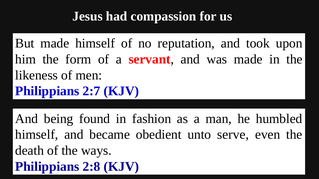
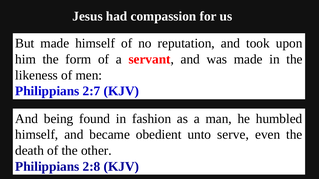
ways: ways -> other (96, 151)
